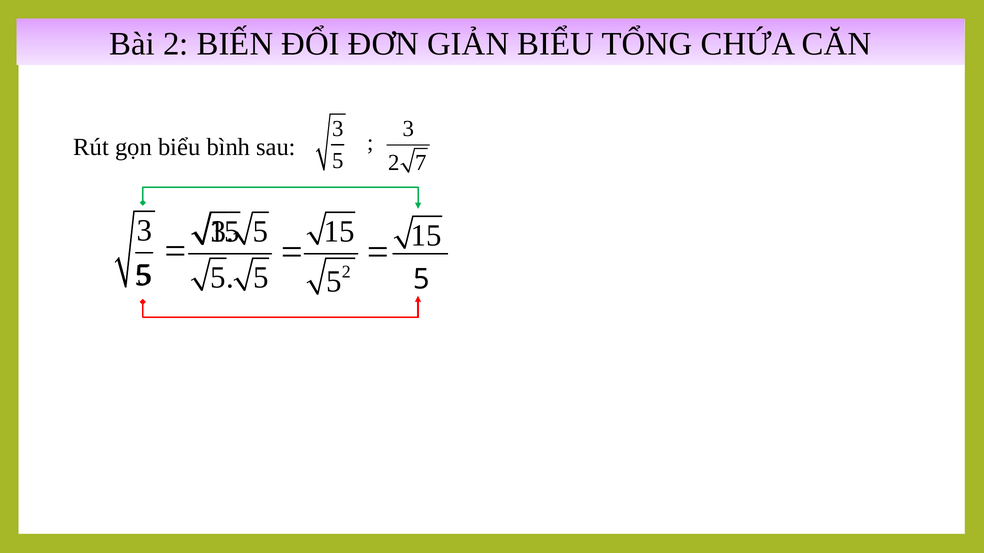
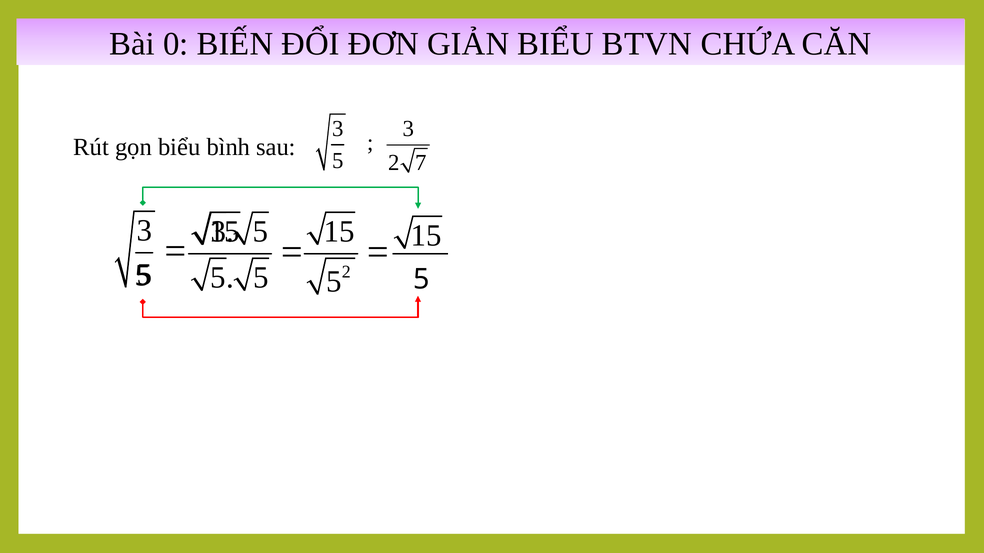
Bài 2: 2 -> 0 (176, 44)
TỔNG: TỔNG -> BTVN (647, 44)
